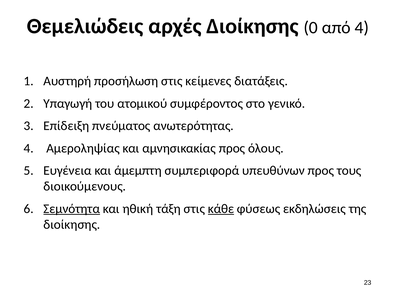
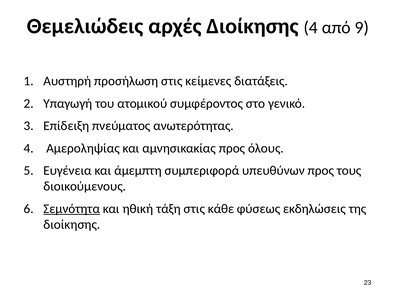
Διοίκησης 0: 0 -> 4 (311, 28)
από 4: 4 -> 9 (362, 28)
κάθε underline: present -> none (221, 209)
